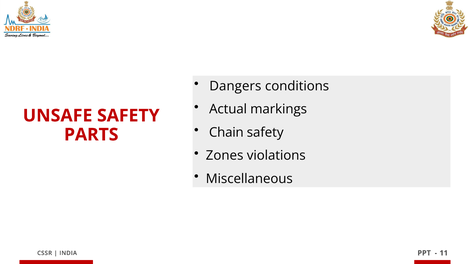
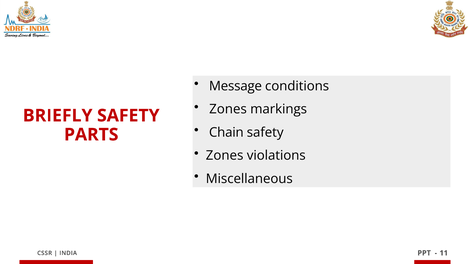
Dangers: Dangers -> Message (235, 86)
Actual: Actual -> Zones (228, 109)
UNSAFE: UNSAFE -> BRIEFLY (58, 116)
